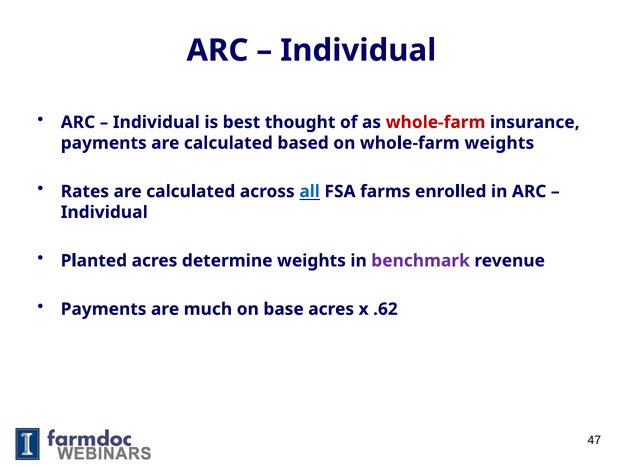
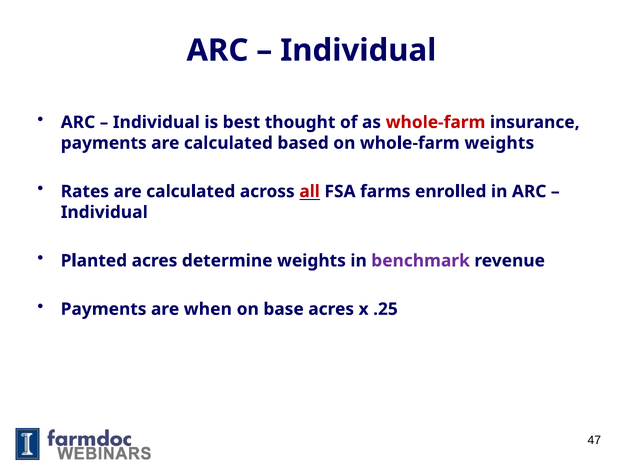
all colour: blue -> red (310, 192)
much: much -> when (208, 309)
.62: .62 -> .25 (385, 309)
